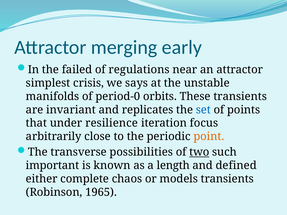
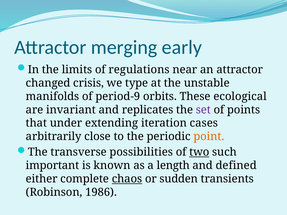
failed: failed -> limits (77, 70)
simplest: simplest -> changed (48, 83)
says: says -> type (137, 83)
period-0: period-0 -> period-9 (118, 96)
These transients: transients -> ecological (240, 96)
set colour: blue -> purple (203, 110)
resilience: resilience -> extending (112, 123)
focus: focus -> cases (204, 123)
chaos underline: none -> present (127, 179)
models: models -> sudden (179, 179)
1965: 1965 -> 1986 (101, 192)
